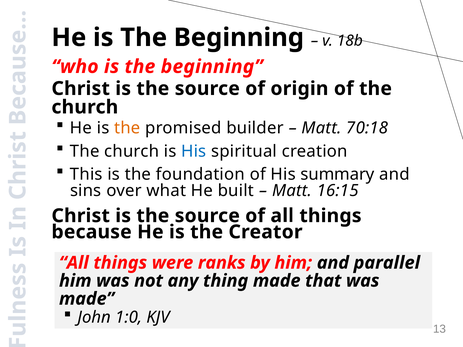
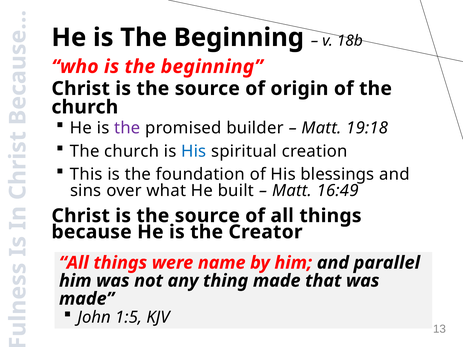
the colour: orange -> purple (127, 128)
70:18: 70:18 -> 19:18 (367, 128)
summary: summary -> blessings (337, 174)
16:15: 16:15 -> 16:49 (338, 191)
ranks: ranks -> name (222, 263)
1:0: 1:0 -> 1:5 (129, 318)
